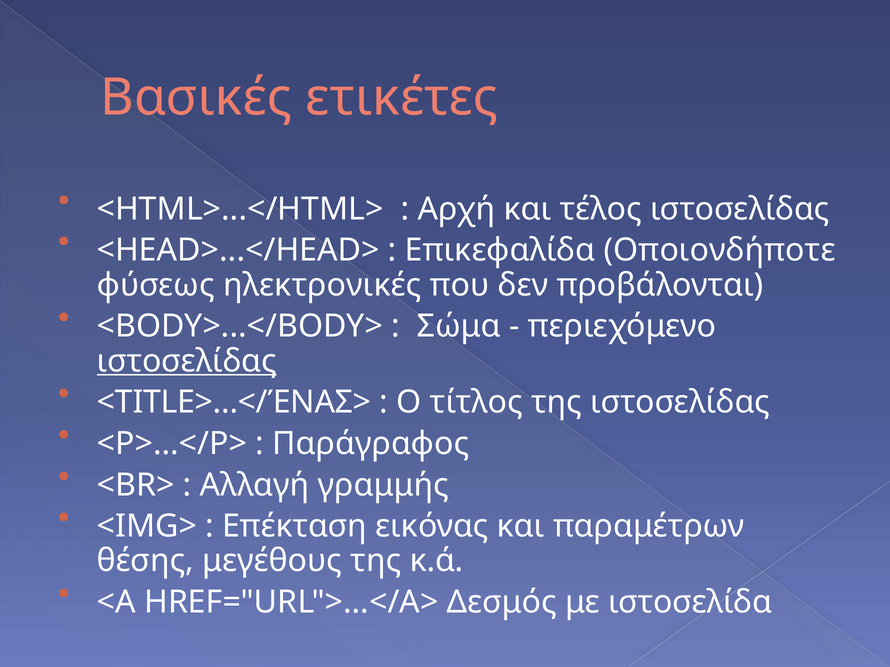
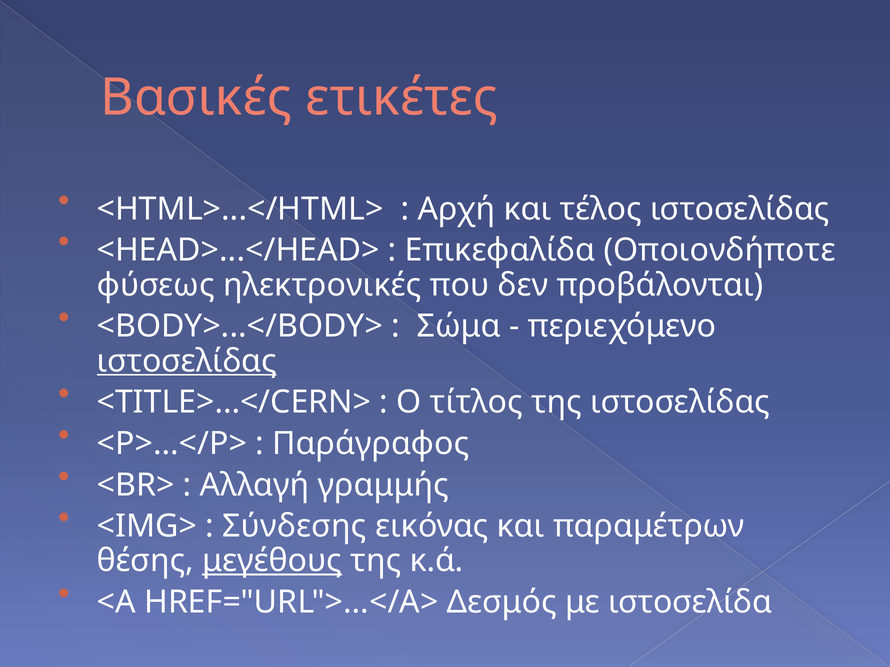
<TITLE>...</ΈΝΑΣ>: <TITLE>...</ΈΝΑΣ> -> <TITLE>...</CERN> (234, 403)
Επέκταση: Επέκταση -> Σύνδεσης (294, 527)
μεγέθους underline: none -> present (272, 561)
